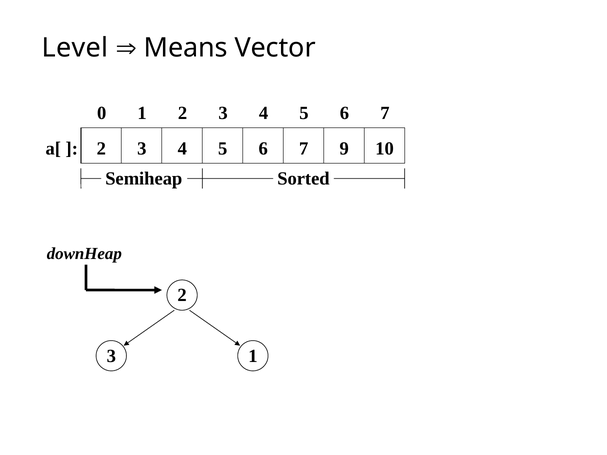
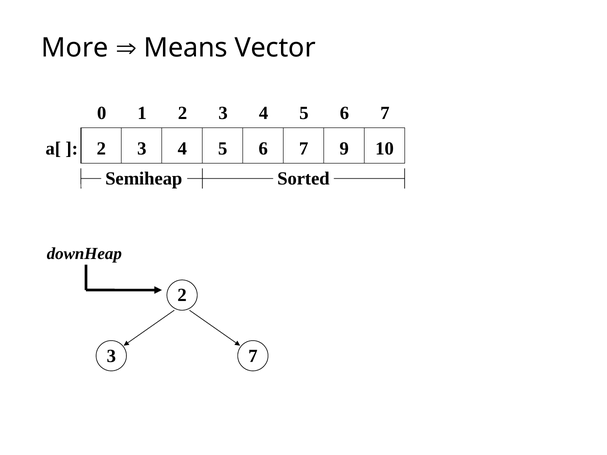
Level: Level -> More (75, 48)
3 1: 1 -> 7 (253, 356)
